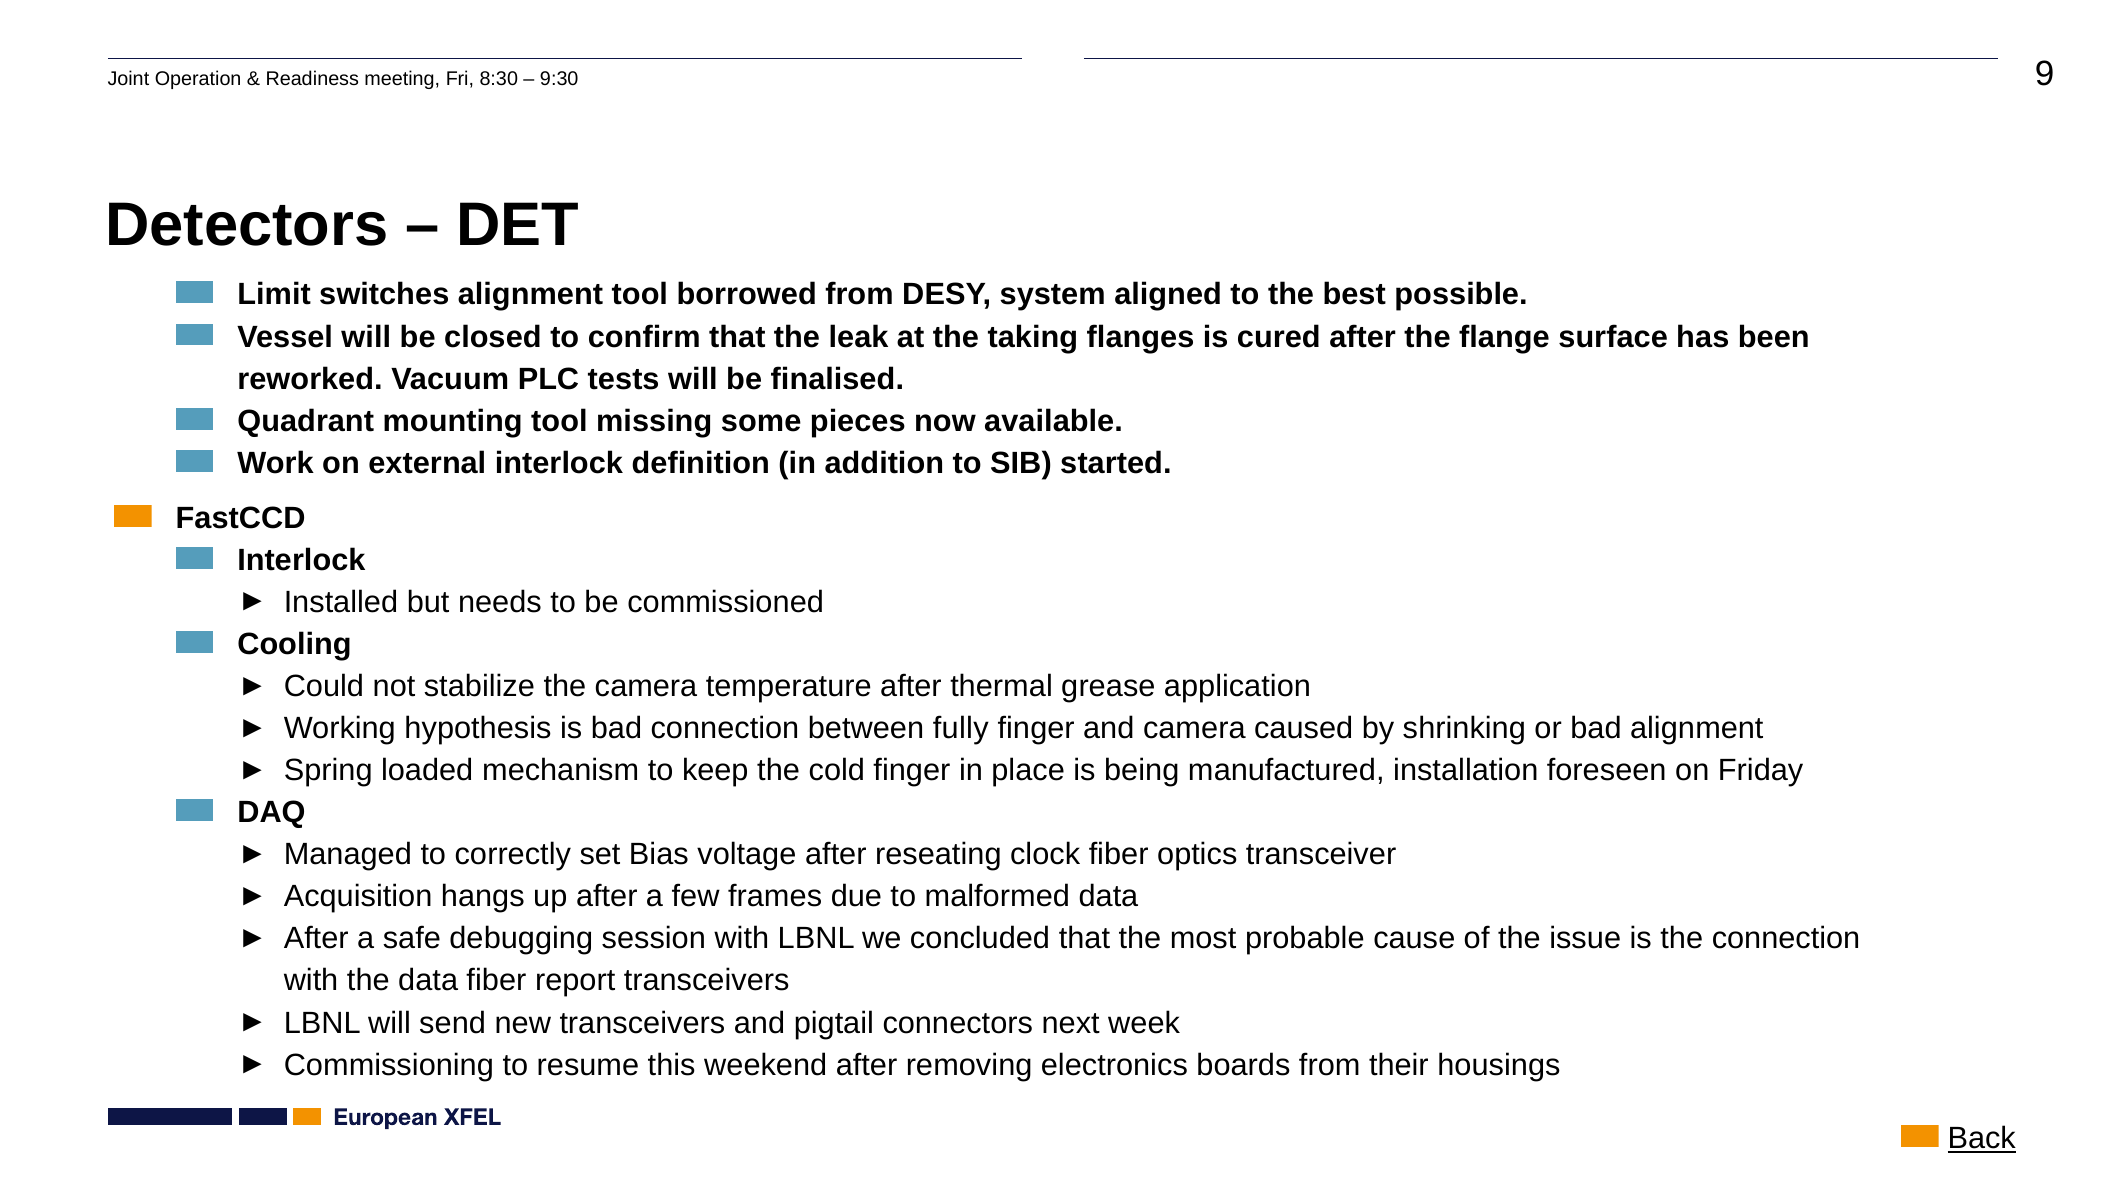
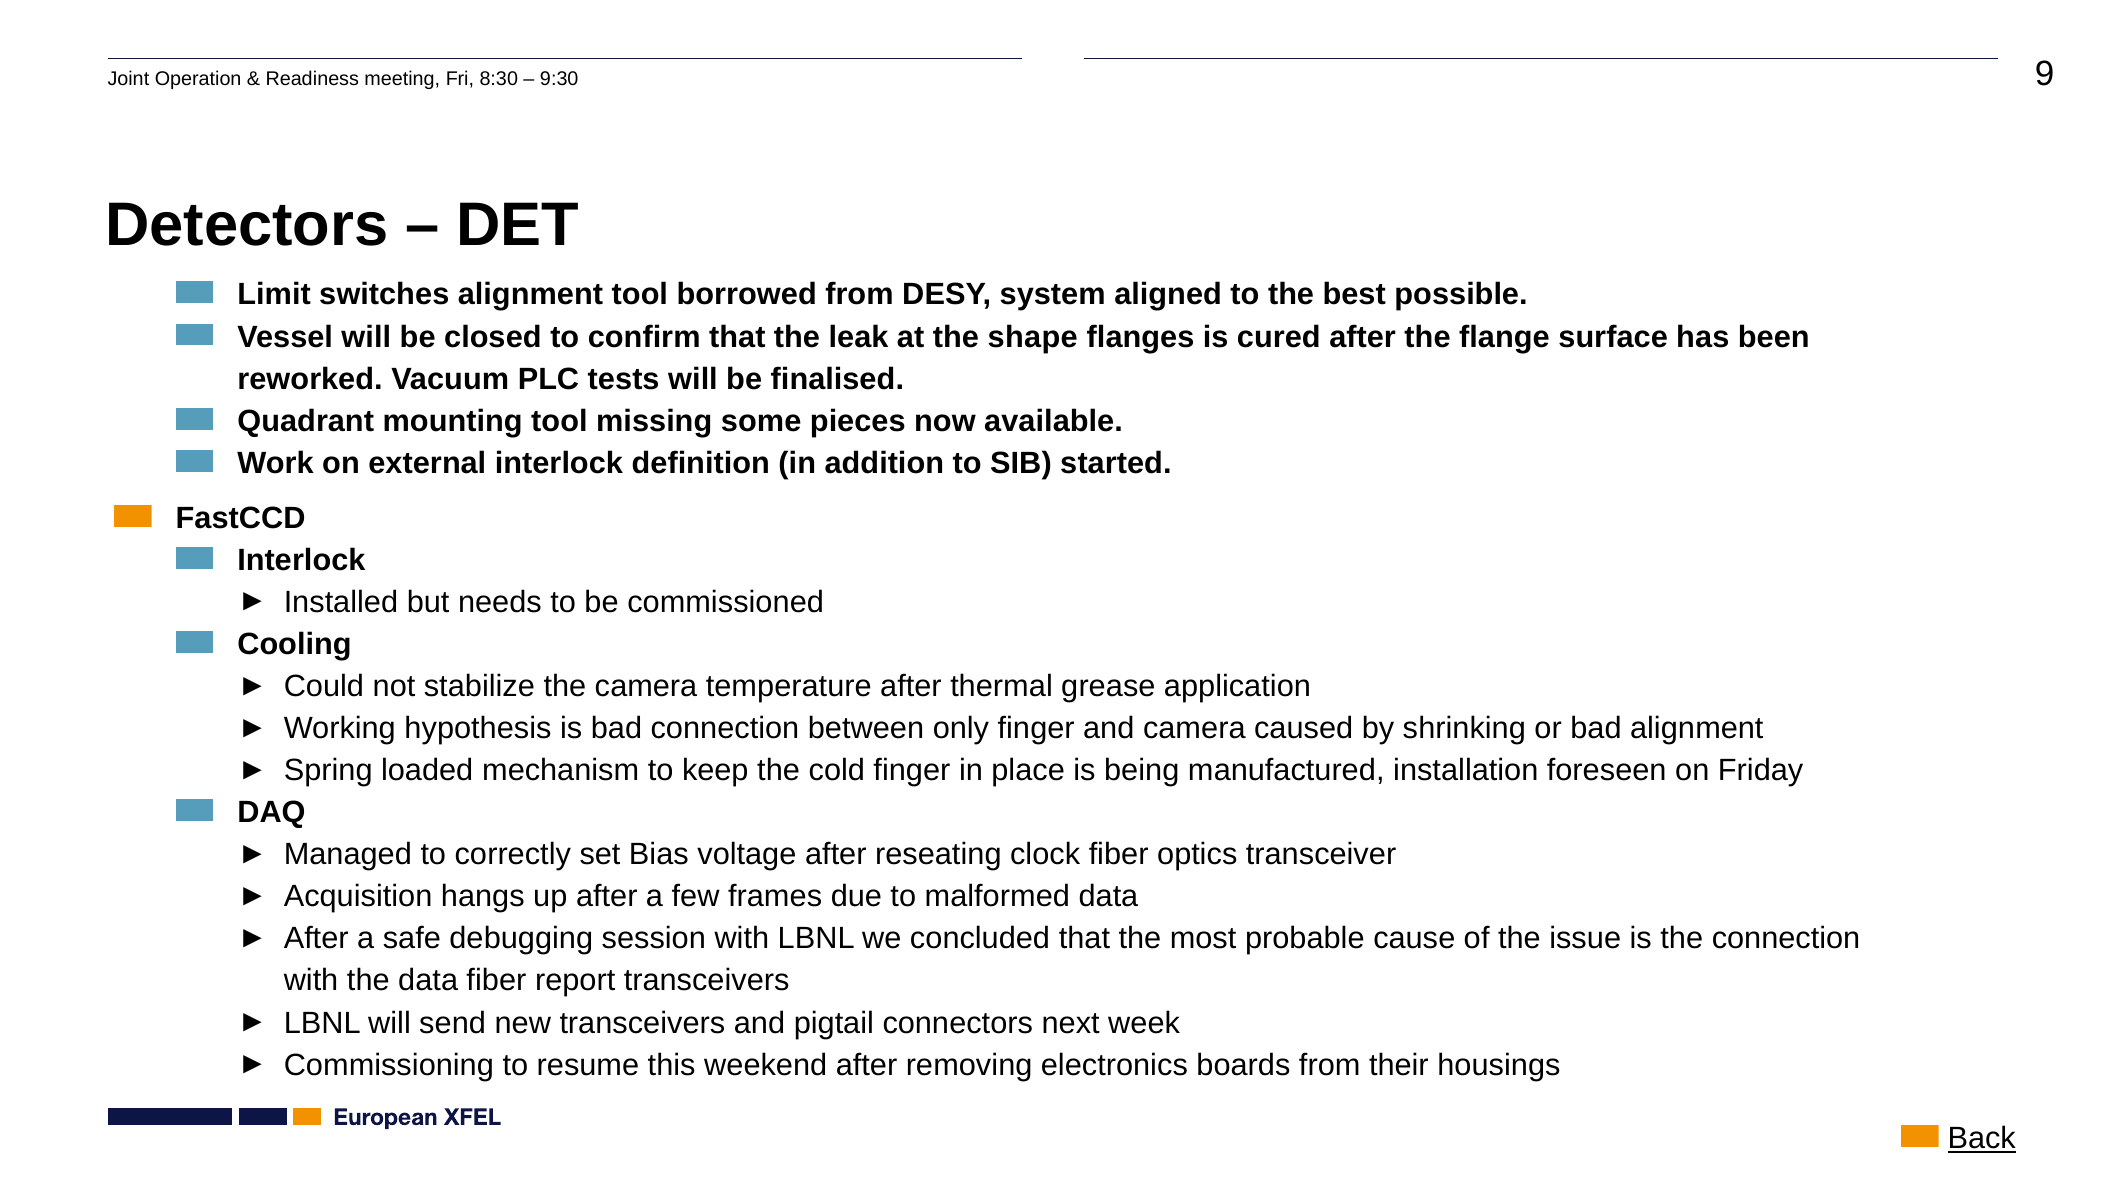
taking: taking -> shape (1033, 337)
fully: fully -> only (961, 728)
